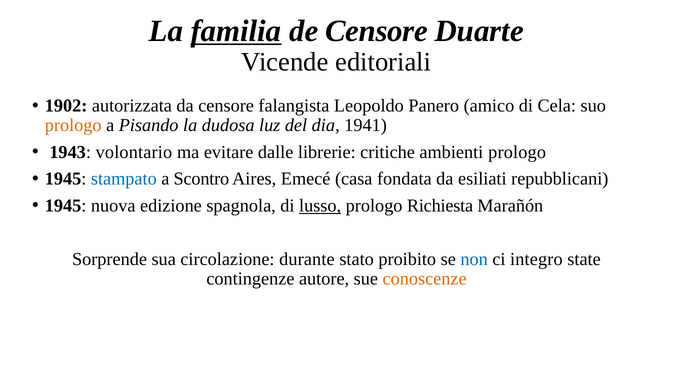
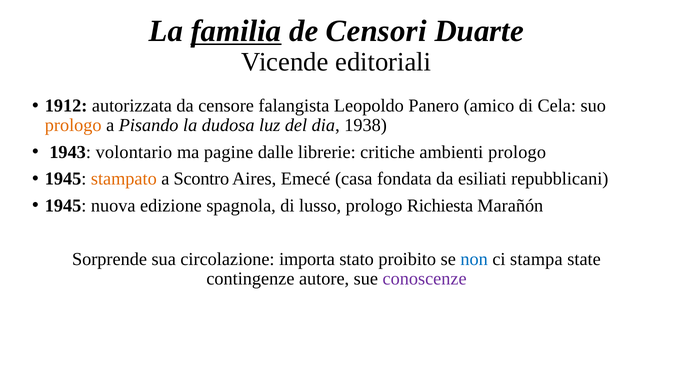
de Censore: Censore -> Censori (376, 31)
1902: 1902 -> 1912 (66, 106)
1941: 1941 -> 1938 (366, 125)
evitare: evitare -> pagine (229, 152)
stampato colour: blue -> orange (124, 179)
lusso underline: present -> none (320, 205)
durante: durante -> importa (307, 259)
integro: integro -> stampa (536, 259)
conoscenze colour: orange -> purple (425, 278)
